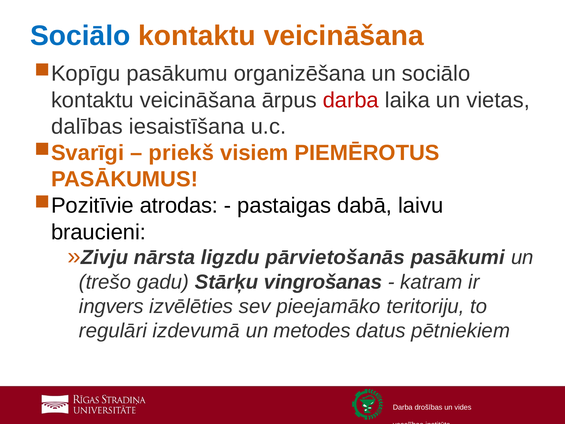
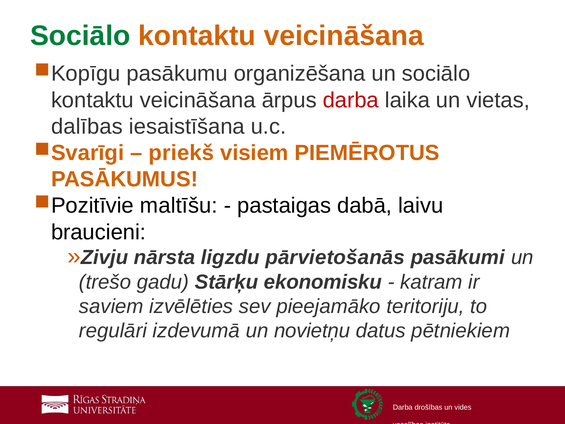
Sociālo colour: blue -> green (80, 36)
atrodas: atrodas -> maltīšu (179, 206)
vingrošanas: vingrošanas -> ekonomisku (323, 282)
ingvers: ingvers -> saviem (111, 306)
metodes: metodes -> novietņu (312, 331)
